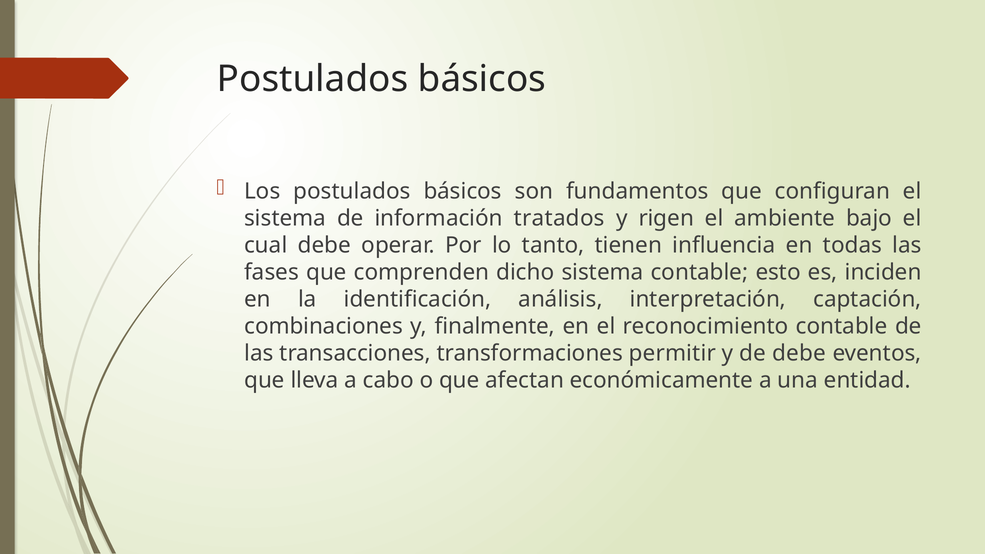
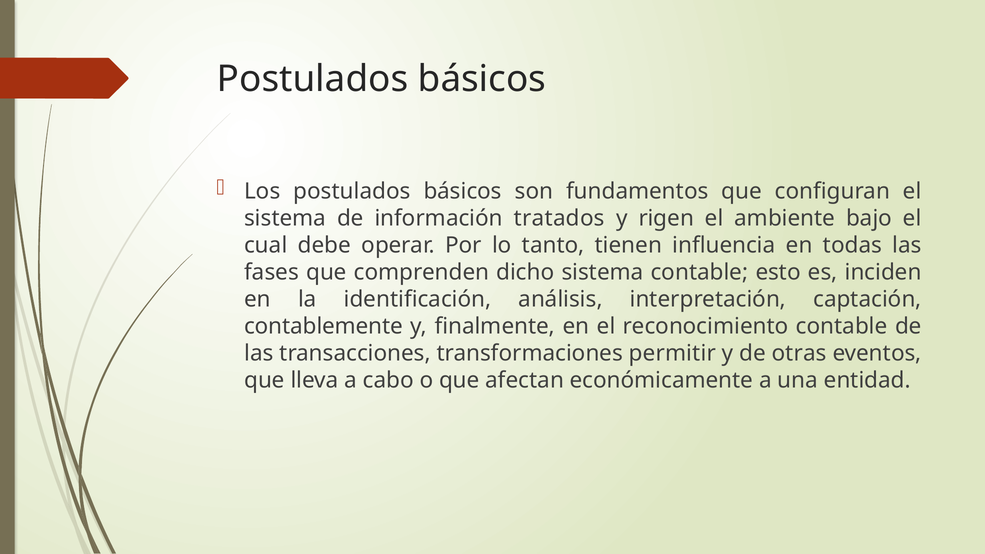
combinaciones: combinaciones -> contablemente (324, 326)
de debe: debe -> otras (799, 353)
